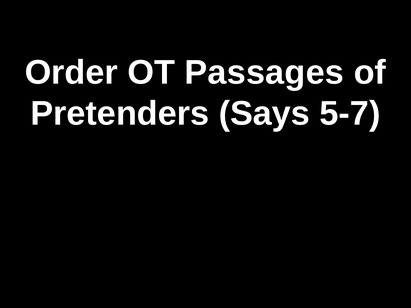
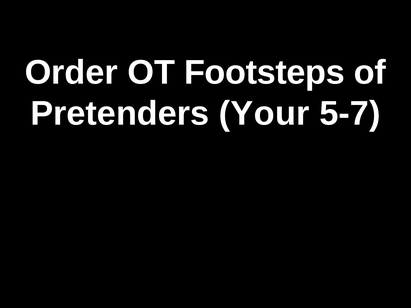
Passages: Passages -> Footsteps (264, 73)
Says: Says -> Your (264, 114)
